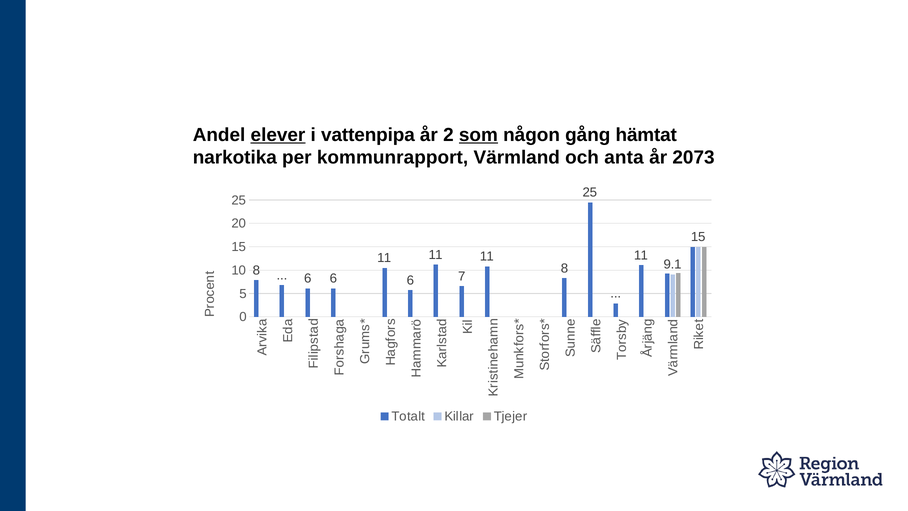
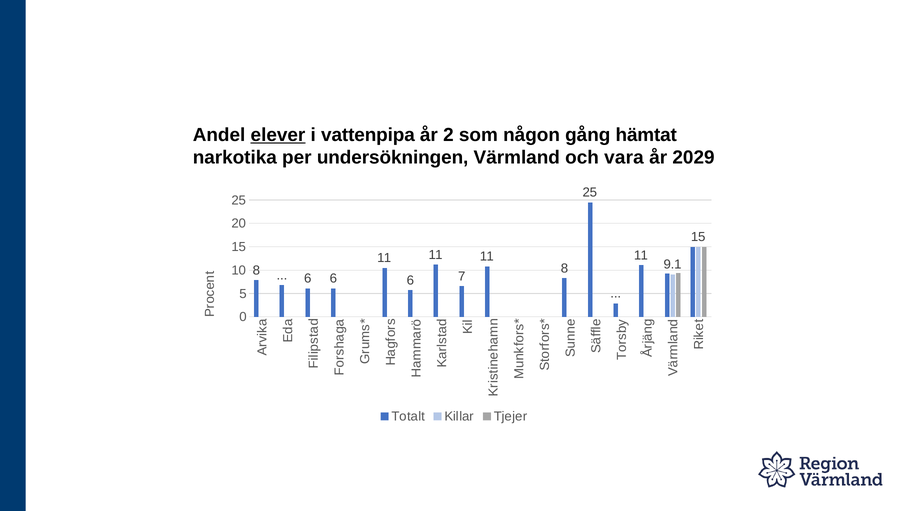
som underline: present -> none (478, 135)
kommunrapport: kommunrapport -> undersökningen (393, 158)
anta: anta -> vara (624, 158)
2073: 2073 -> 2029 (694, 158)
